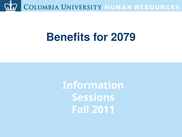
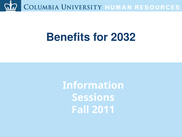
2079: 2079 -> 2032 (123, 37)
